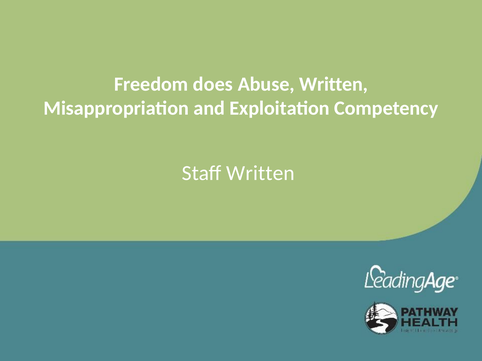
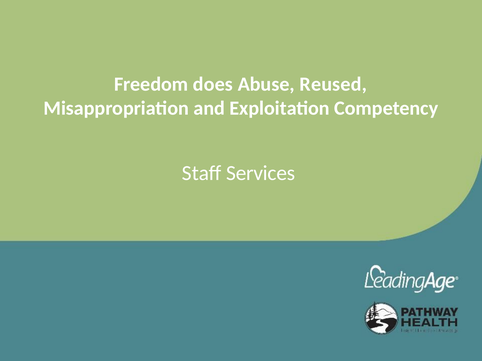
Abuse Written: Written -> Reused (333, 84)
Staff Written: Written -> Services (261, 173)
